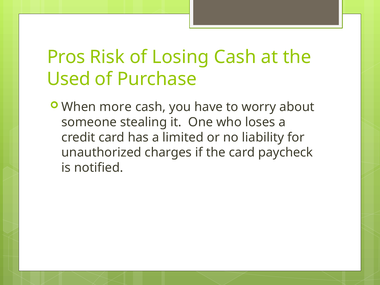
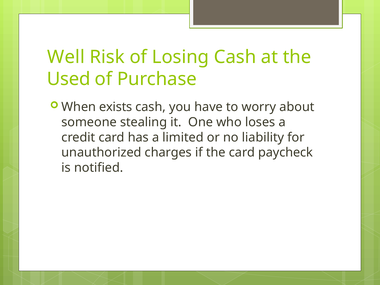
Pros: Pros -> Well (66, 57)
more: more -> exists (116, 107)
